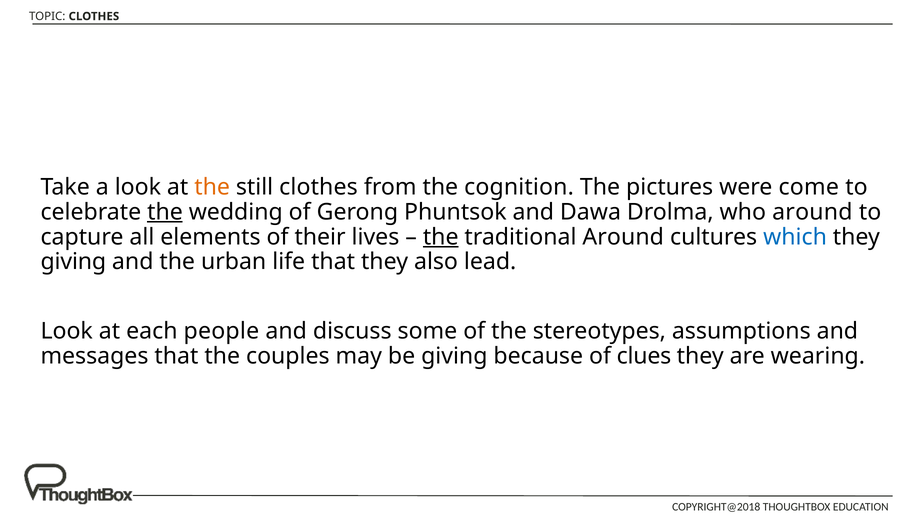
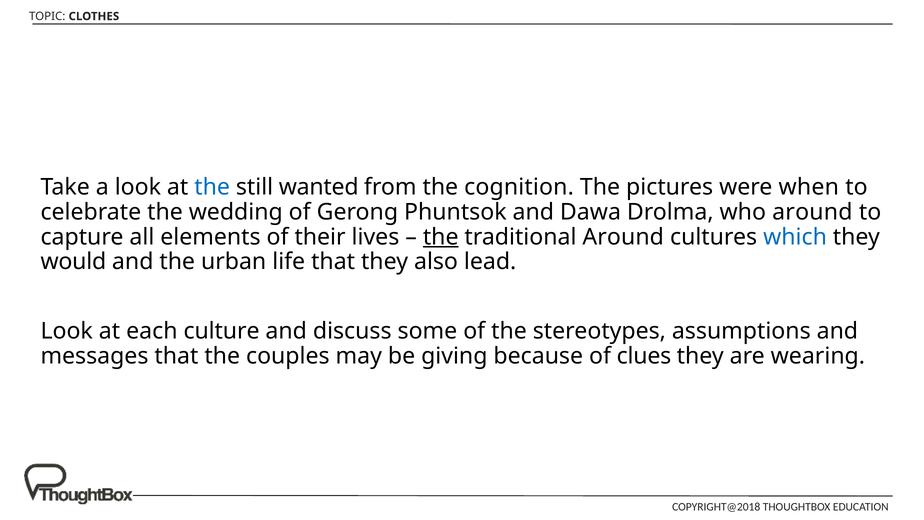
the colour: orange -> blue (212, 187)
still clothes: clothes -> wanted (319, 187)
come: come -> when (809, 187)
the underline: present -> none (165, 212)
giving: giving -> would (73, 262)
people: people -> culture (222, 331)
